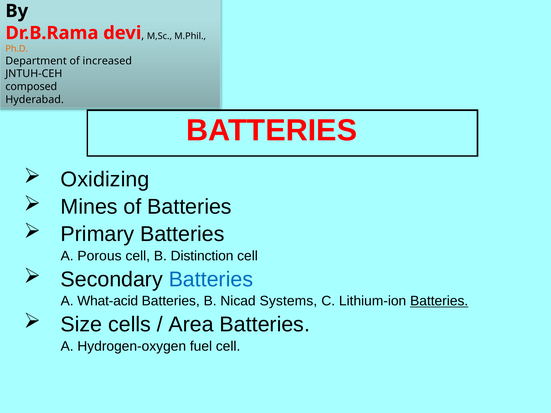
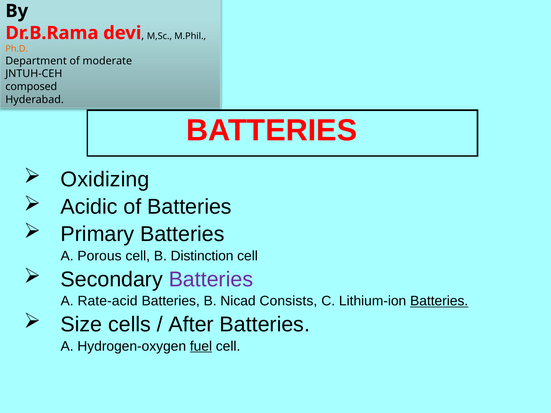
increased: increased -> moderate (107, 61)
Mines: Mines -> Acidic (89, 207)
Batteries colour: blue -> purple (211, 279)
What-acid: What-acid -> Rate-acid (108, 301)
Systems: Systems -> Consists (288, 301)
Area: Area -> After (191, 325)
fuel underline: none -> present (201, 346)
